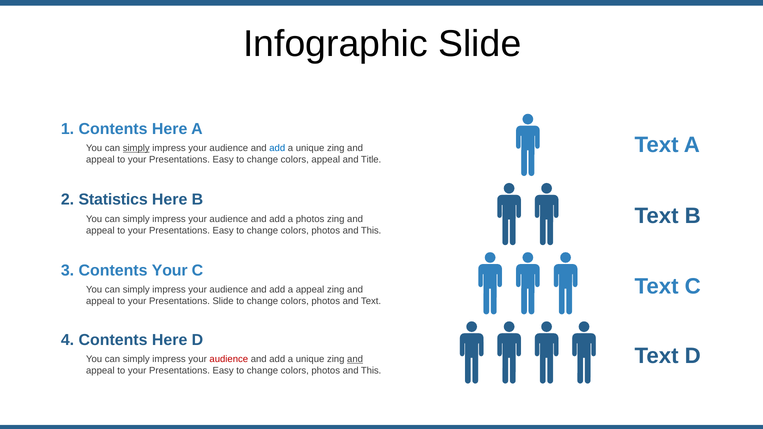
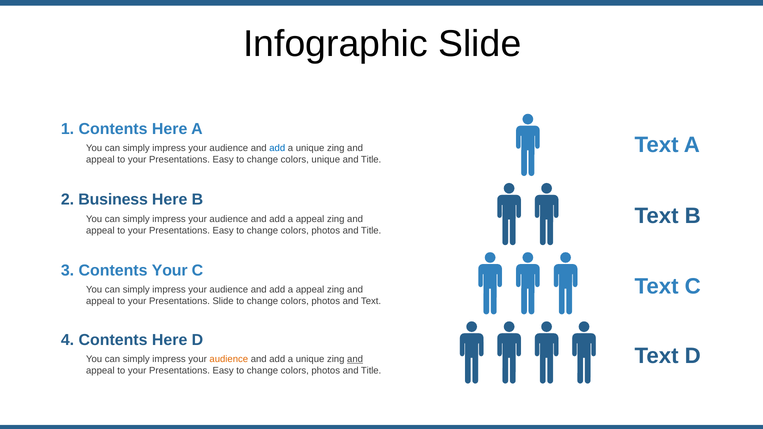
simply underline: present -> none (136, 148)
colors appeal: appeal -> unique (326, 160)
Statistics: Statistics -> Business (113, 200)
photos: photos -> appeal (310, 219)
This: This -> Title (371, 231)
audience colour: red -> orange (229, 360)
This: This -> Title (371, 371)
